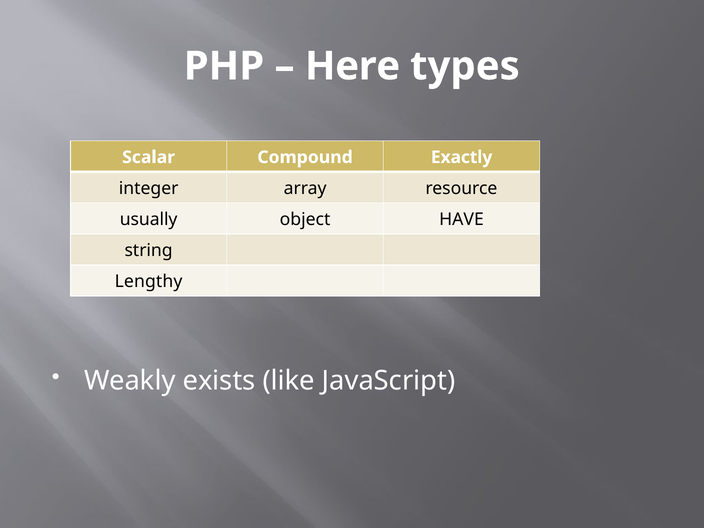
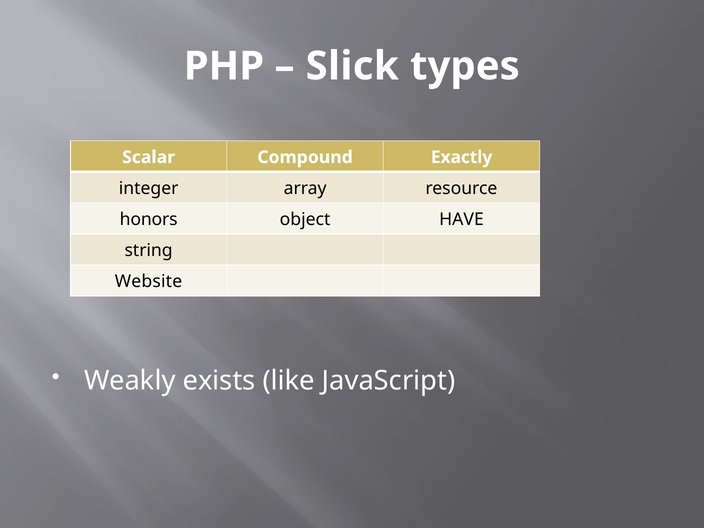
Here: Here -> Slick (352, 66)
usually: usually -> honors (149, 219)
Lengthy: Lengthy -> Website (148, 281)
